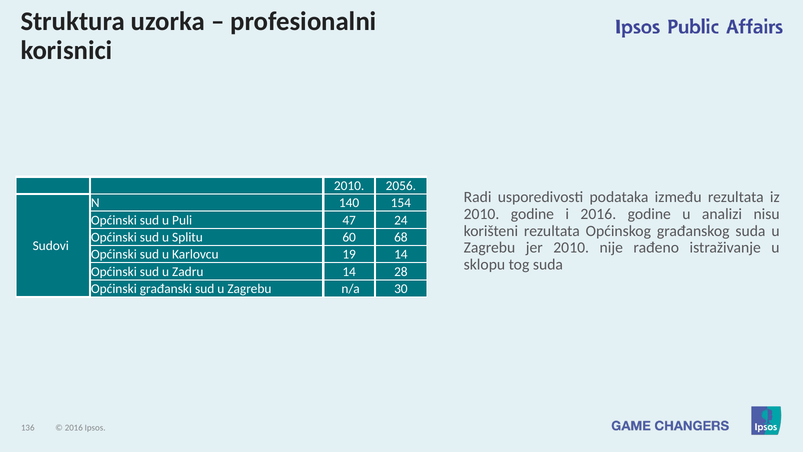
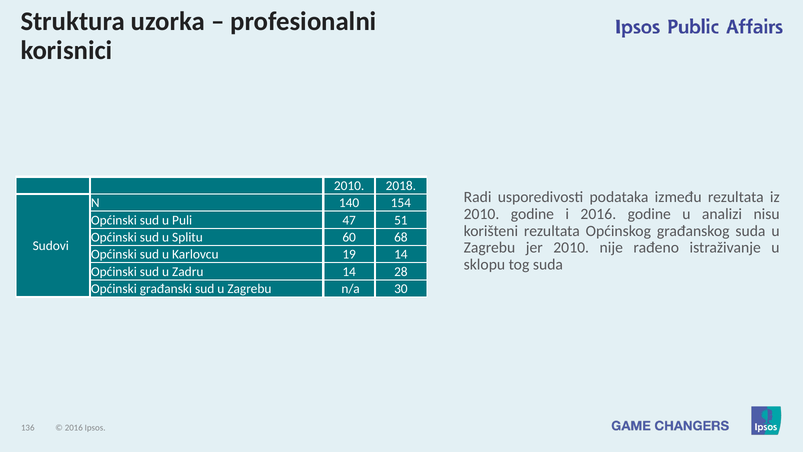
2056: 2056 -> 2018 (401, 186)
24: 24 -> 51 (401, 220)
